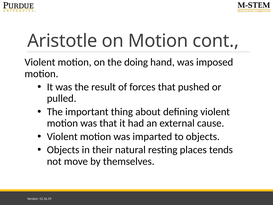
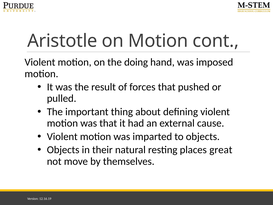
tends: tends -> great (221, 150)
